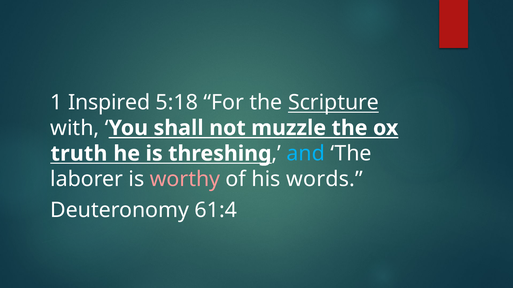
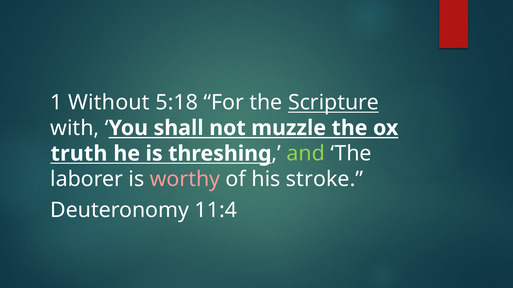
Inspired: Inspired -> Without (109, 103)
and colour: light blue -> light green (306, 154)
words: words -> stroke (325, 180)
61:4: 61:4 -> 11:4 (216, 210)
